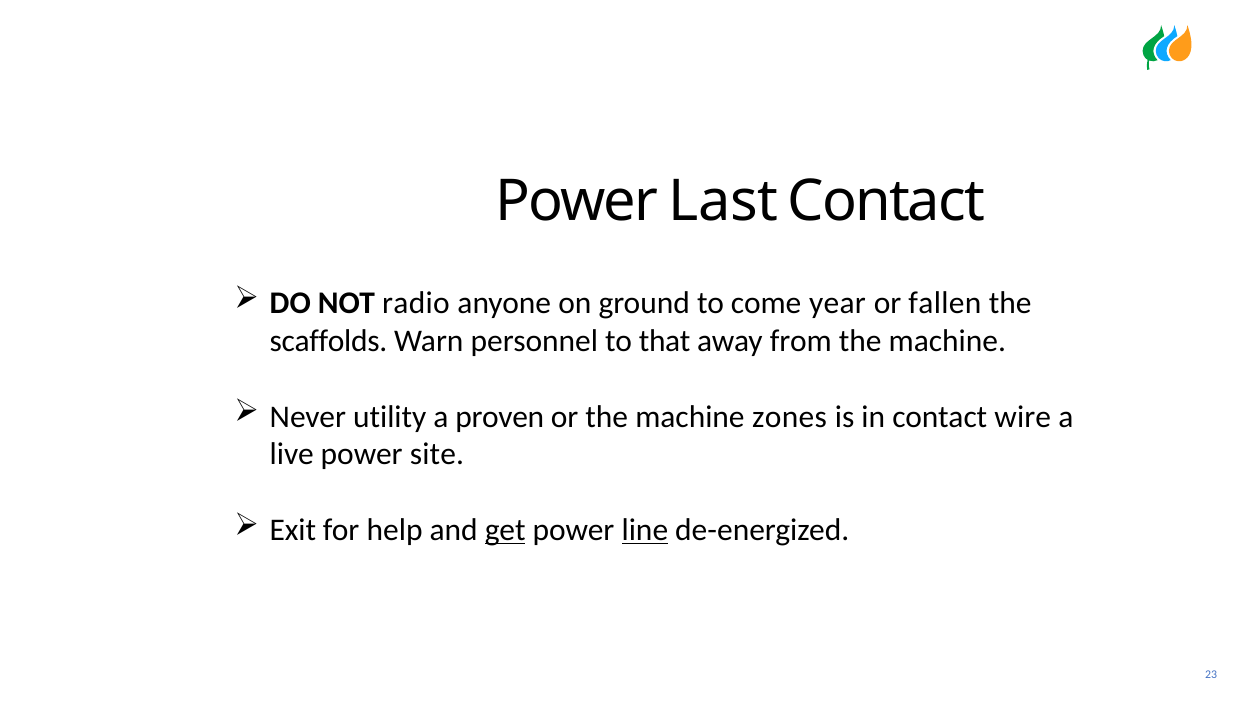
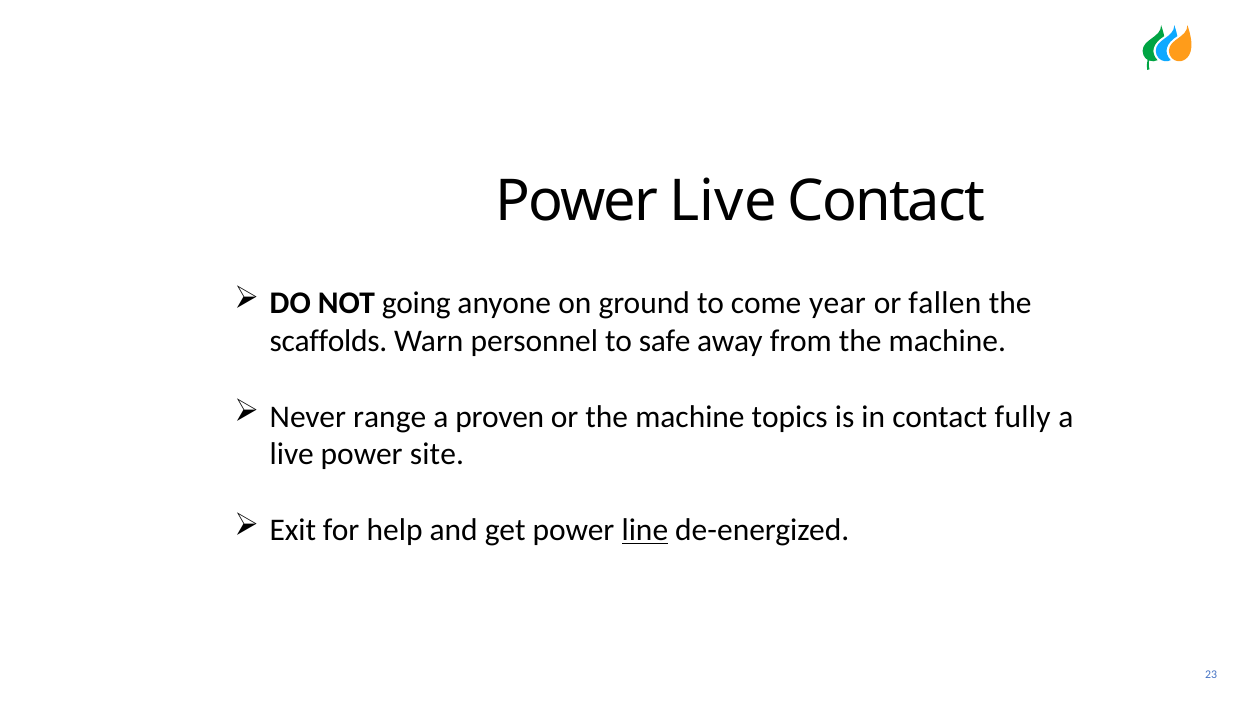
Power Last: Last -> Live (723, 202)
radio: radio -> going (416, 304)
that: that -> safe (665, 341)
utility: utility -> range (390, 417)
zones: zones -> topics (790, 417)
wire: wire -> fully (1023, 417)
get underline: present -> none (505, 530)
